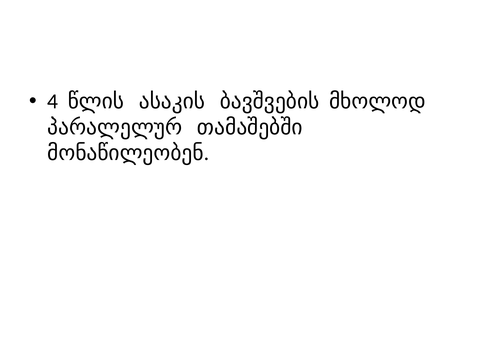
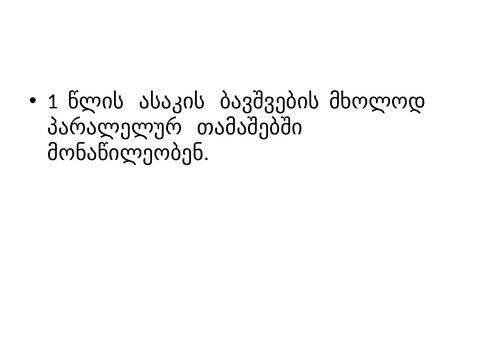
4: 4 -> 1 (53, 102)
